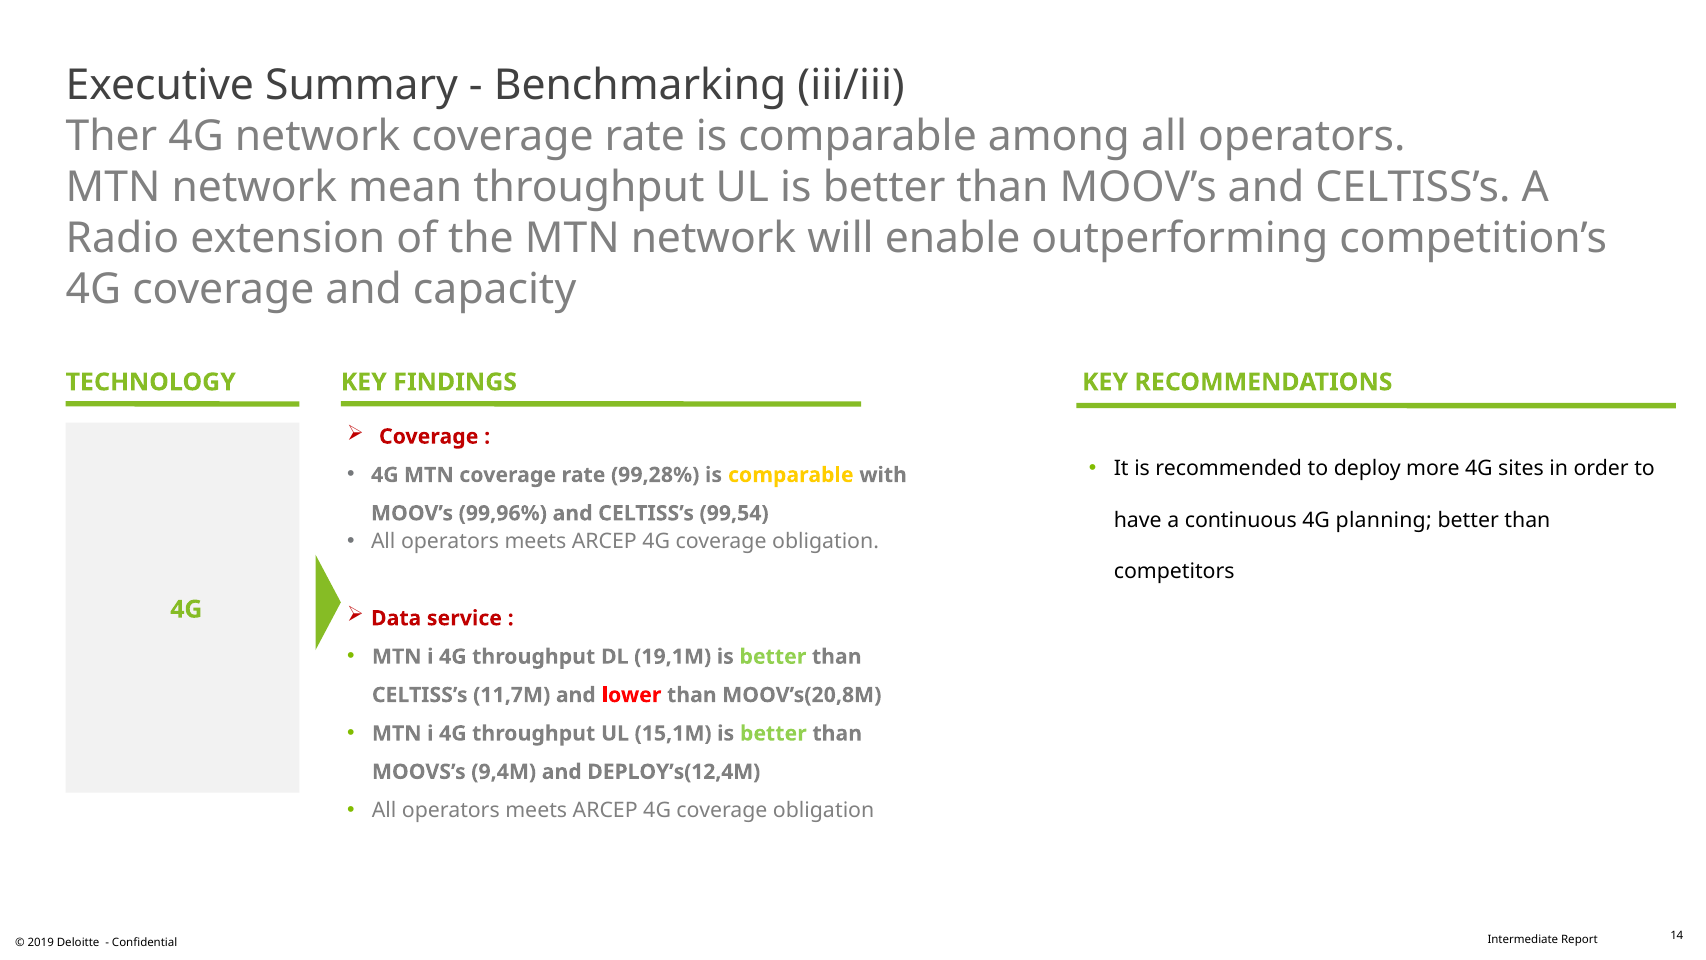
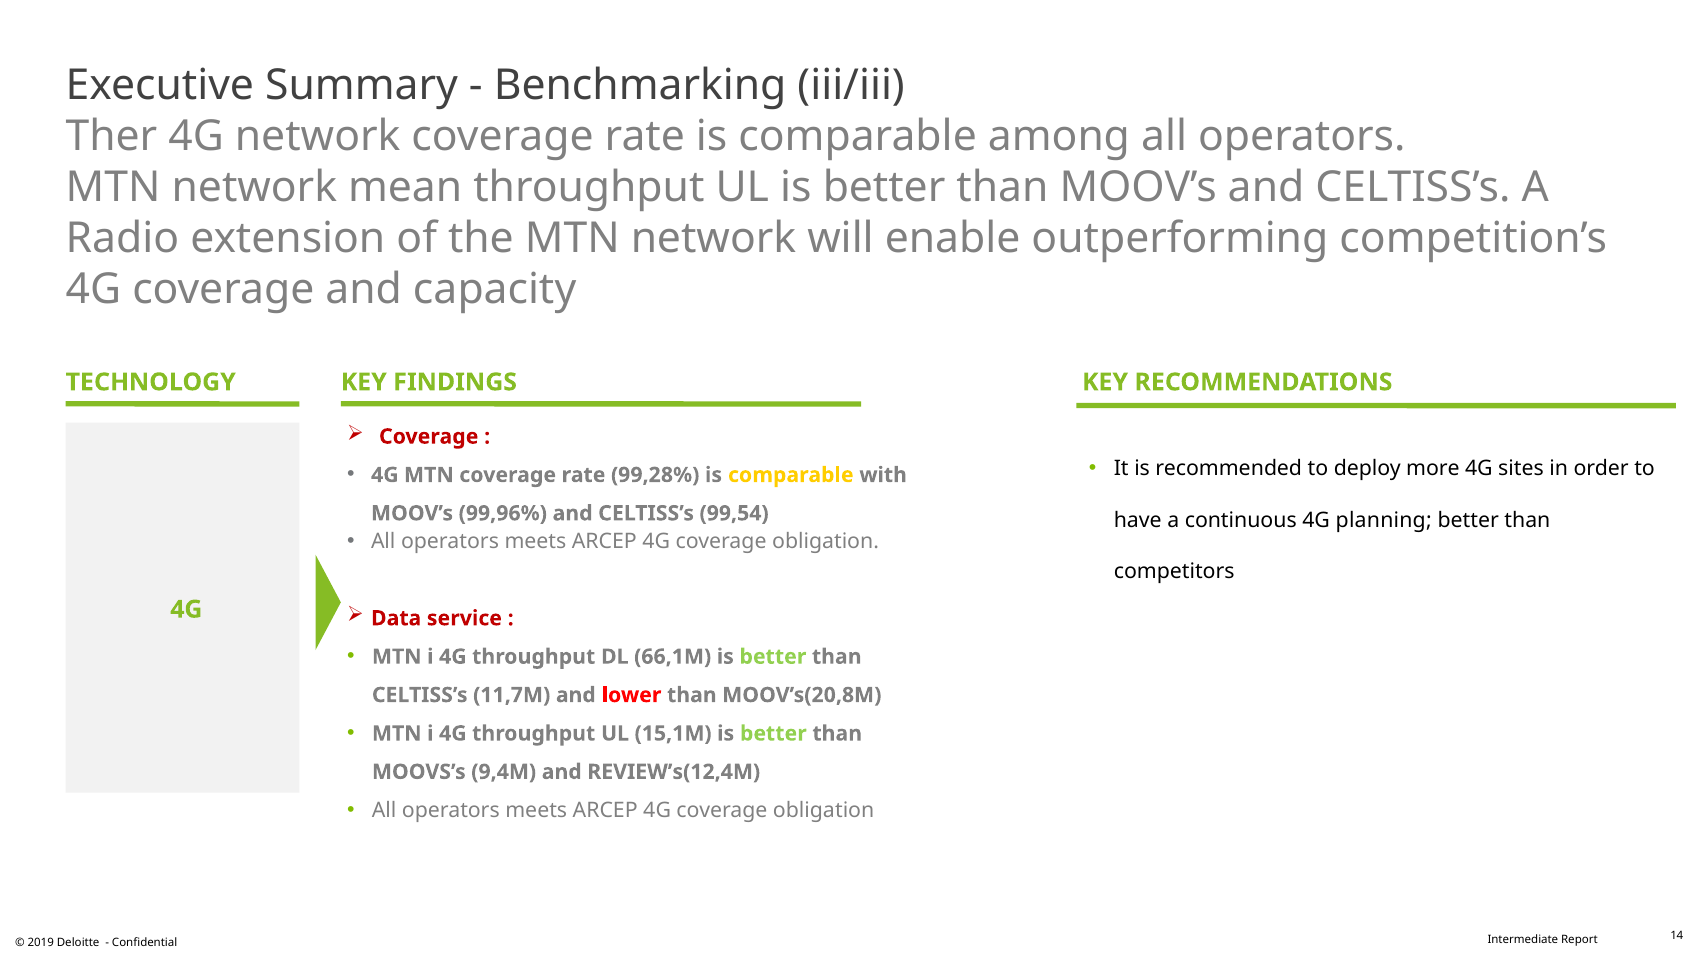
19,1M: 19,1M -> 66,1M (673, 656)
DEPLOY’s(12,4M: DEPLOY’s(12,4M -> REVIEW’s(12,4M (674, 772)
